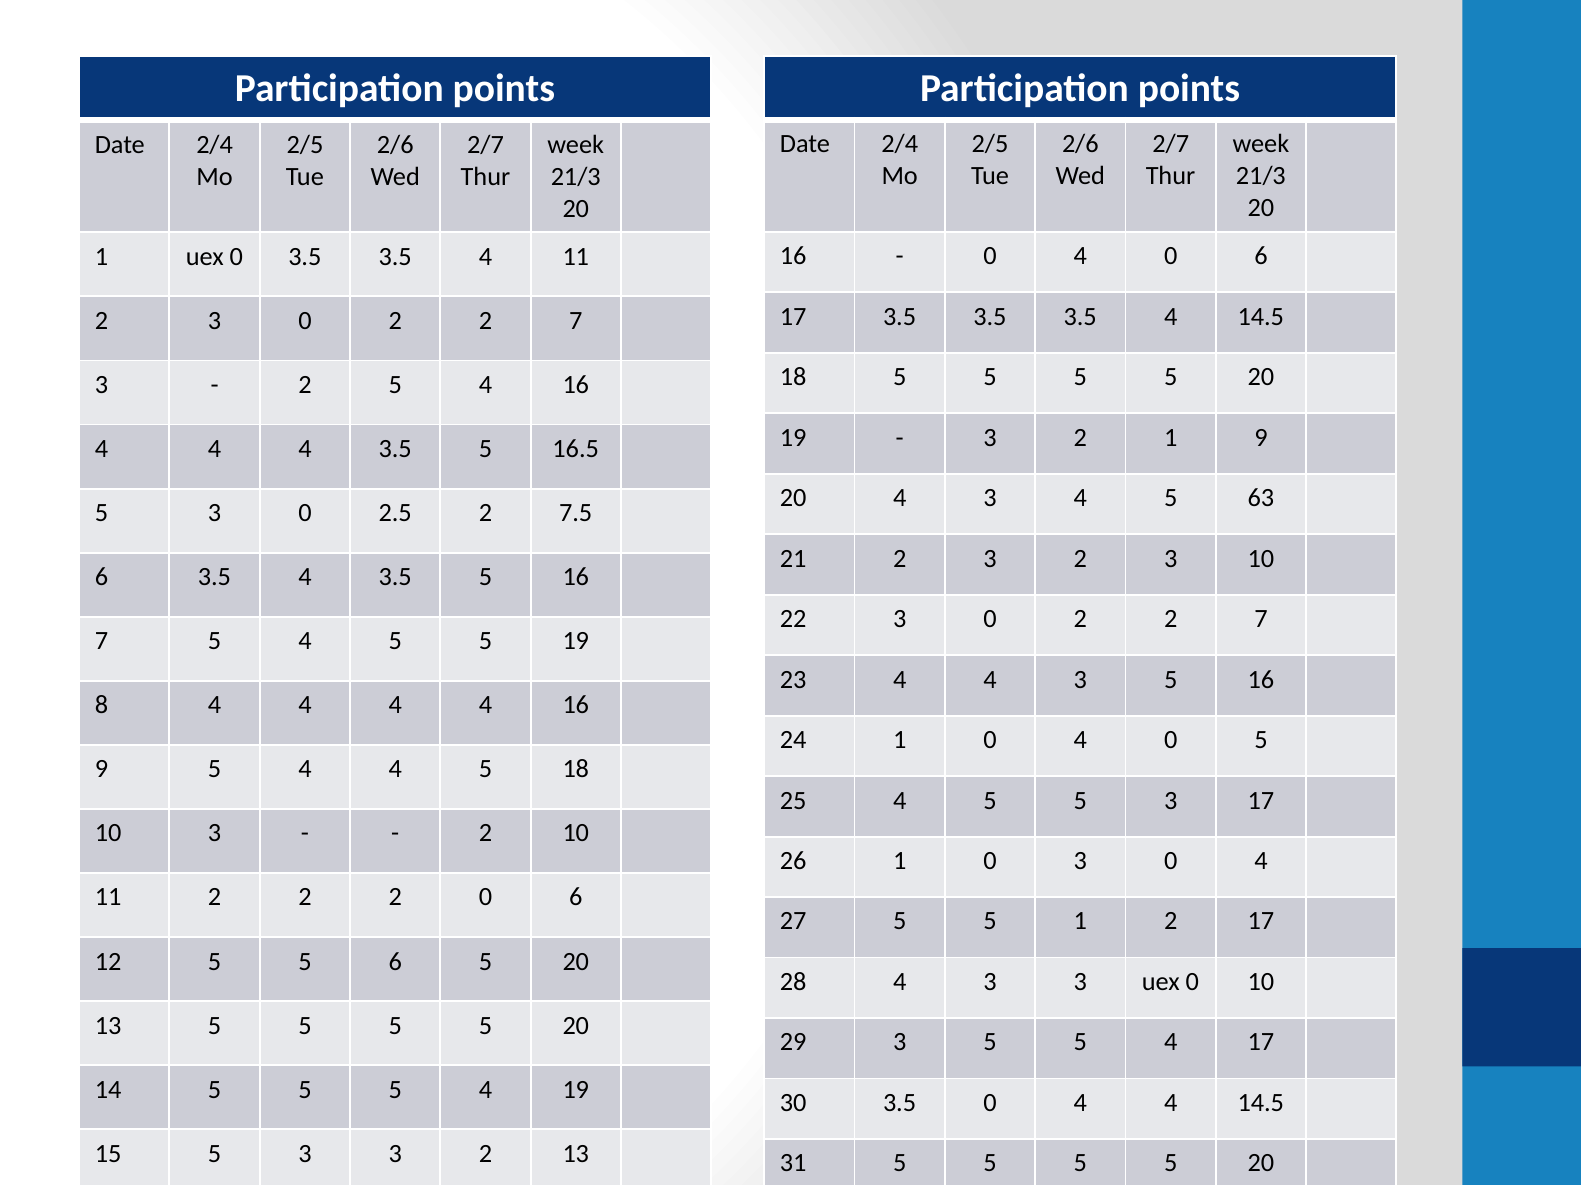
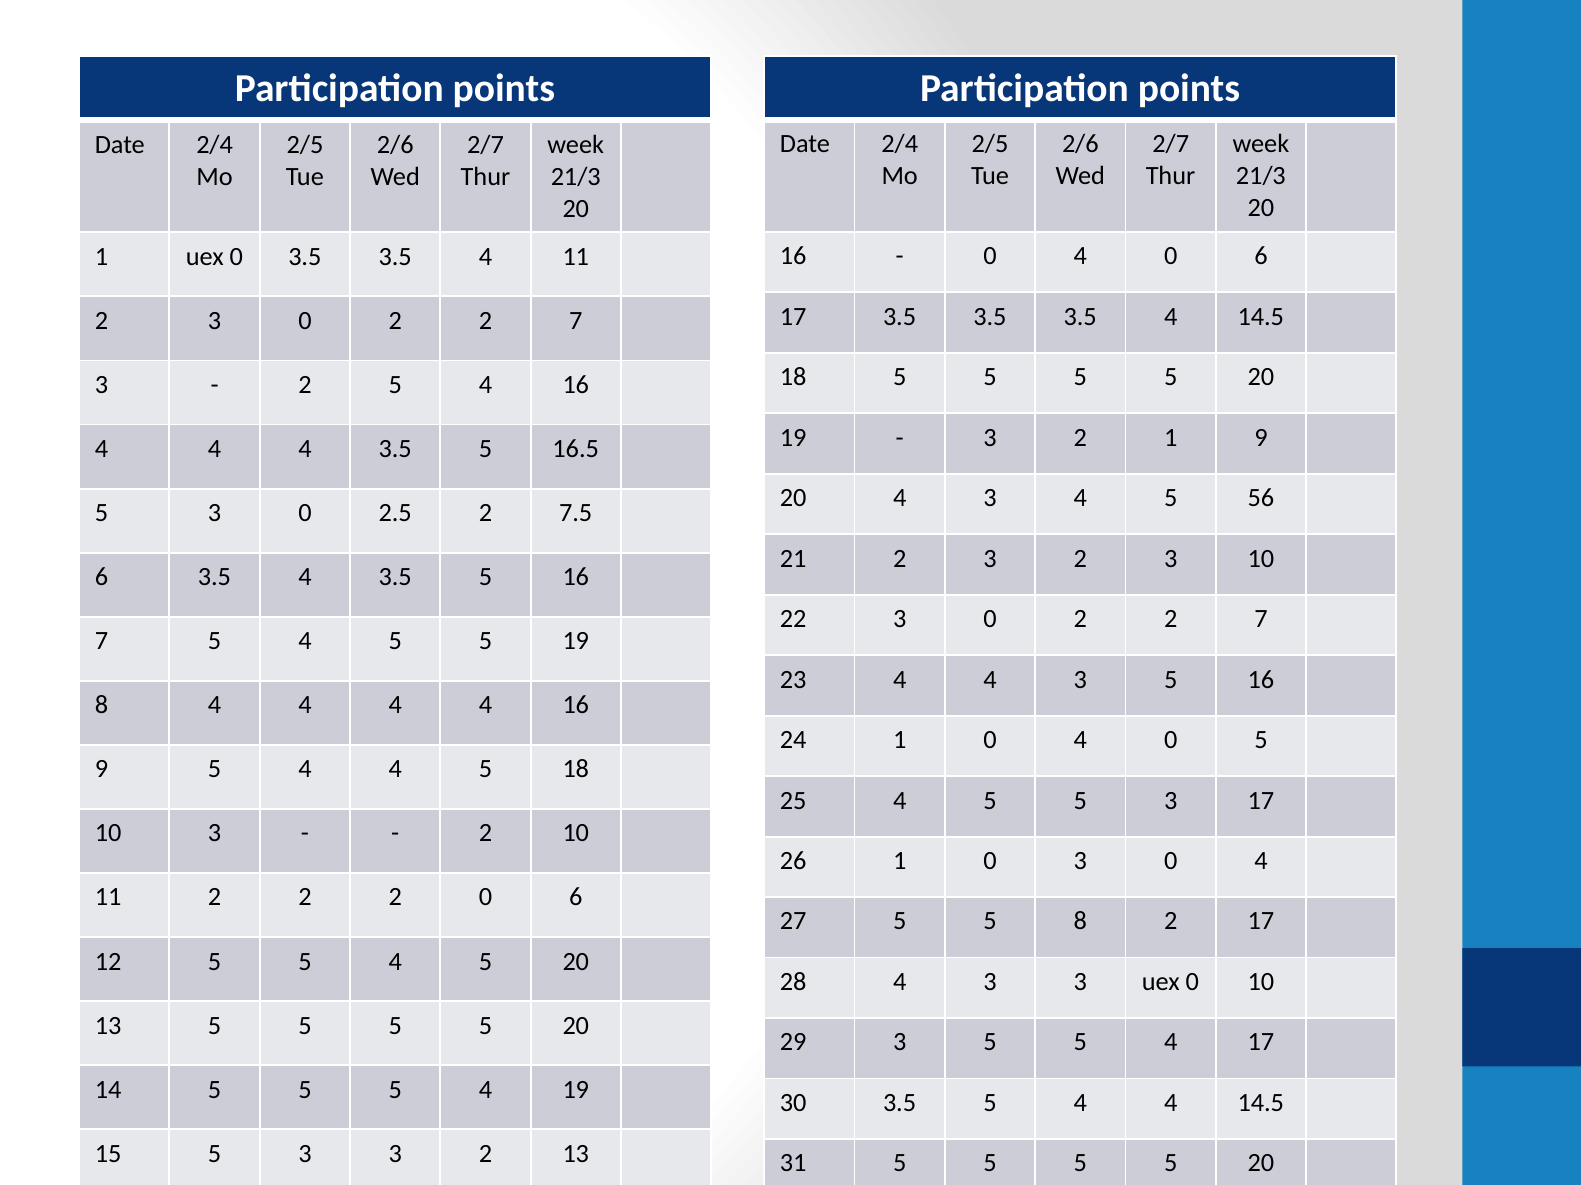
63: 63 -> 56 (1261, 498)
5 1: 1 -> 8 (1080, 922)
12 5 5 6: 6 -> 4 (395, 962)
30 3.5 0: 0 -> 5 (990, 1103)
